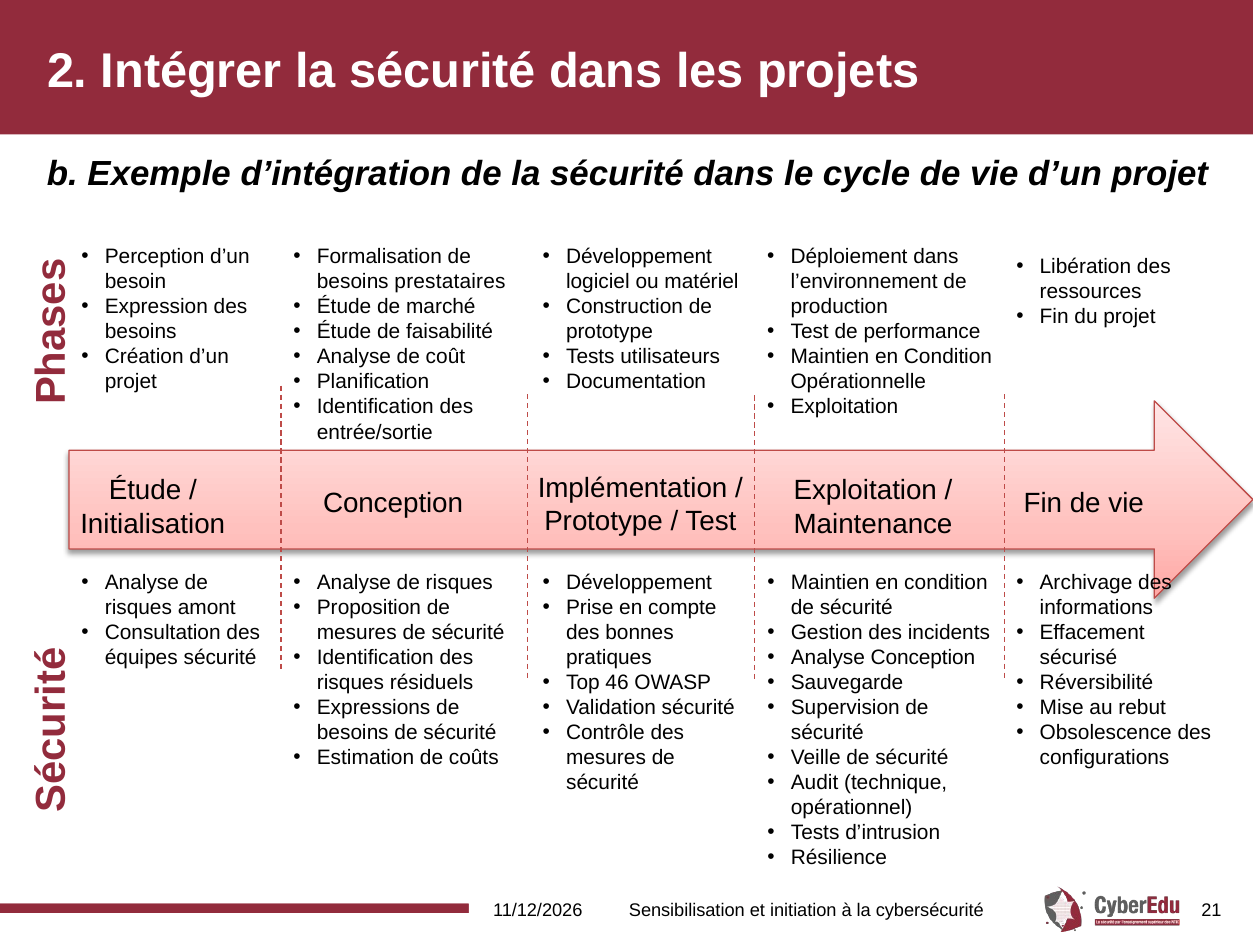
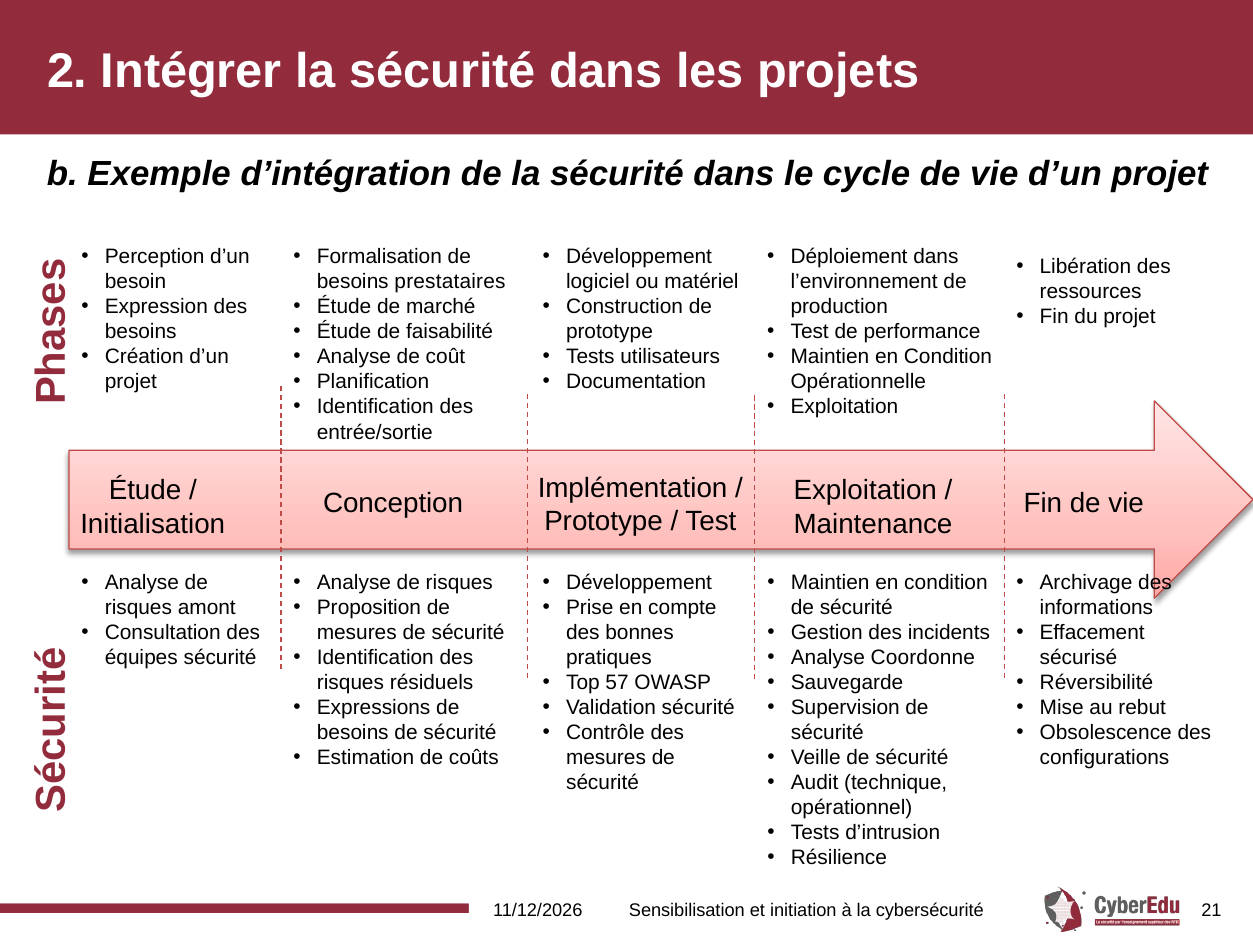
Analyse Conception: Conception -> Coordonne (923, 657)
46: 46 -> 57 (617, 682)
